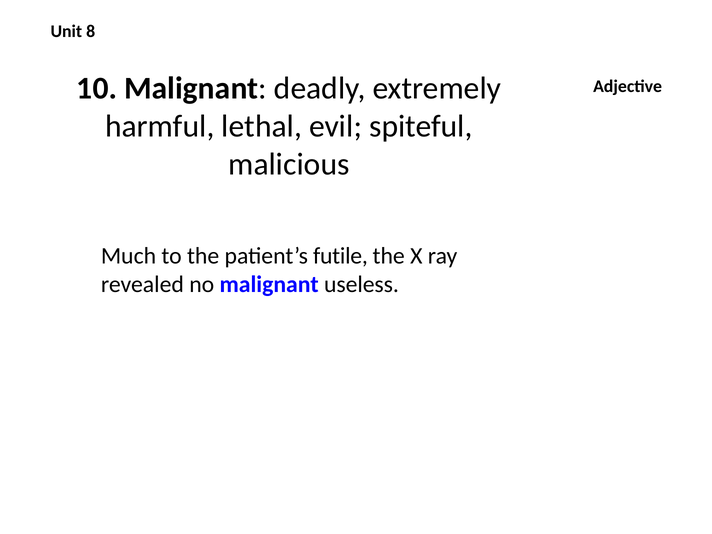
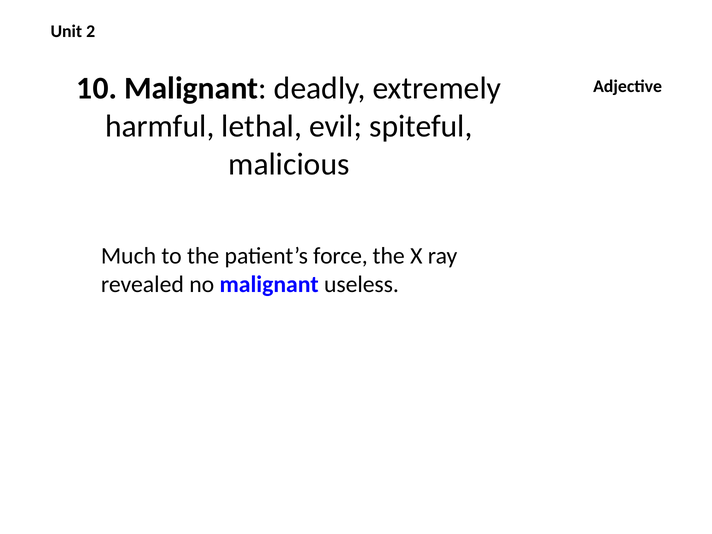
8: 8 -> 2 (91, 31)
futile: futile -> force (340, 256)
